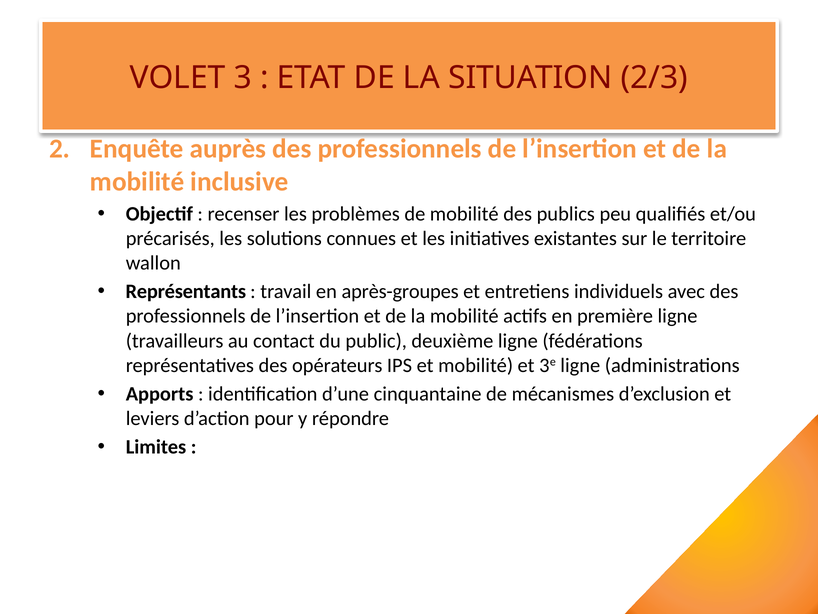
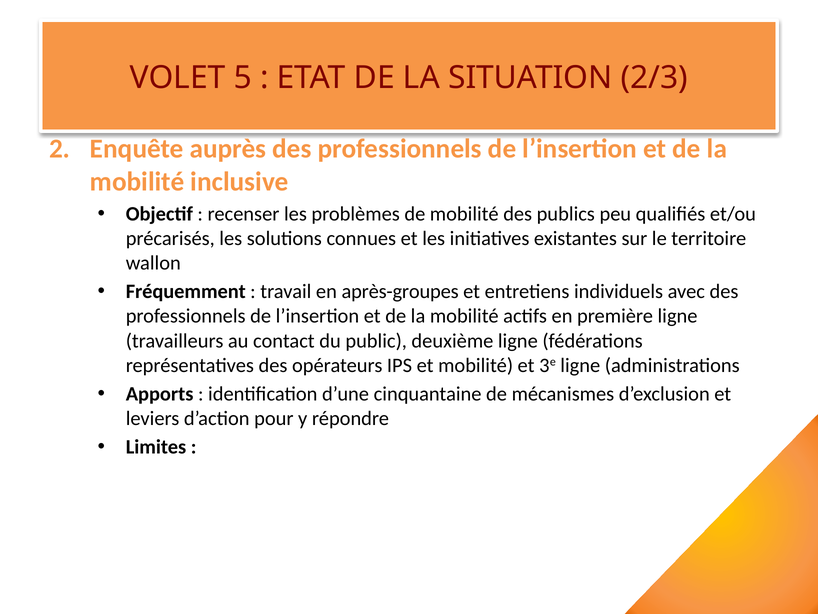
3: 3 -> 5 (243, 78)
Représentants: Représentants -> Fréquemment (186, 291)
